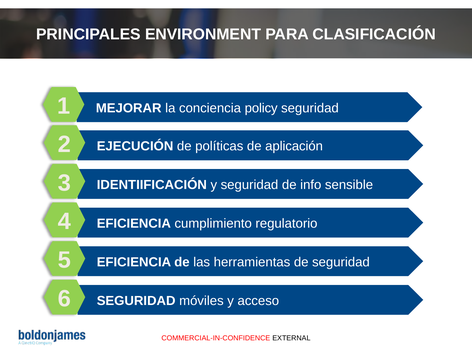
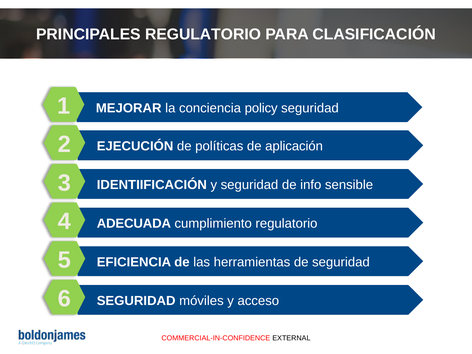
PRINCIPALES ENVIRONMENT: ENVIRONMENT -> REGULATORIO (203, 34)
EFICIENCIA: EFICIENCIA -> ADECUADA (134, 224)
